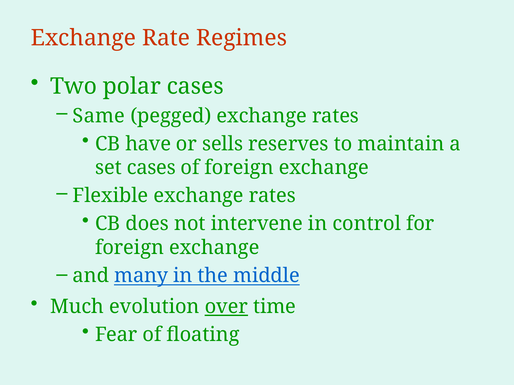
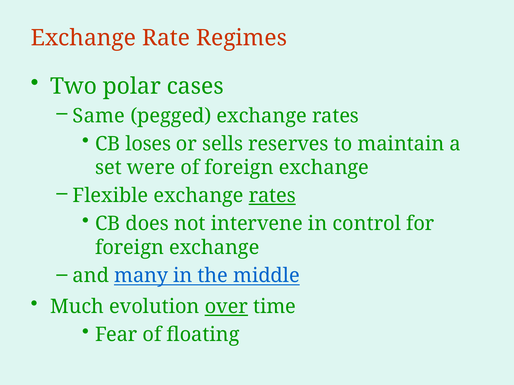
have: have -> loses (148, 144)
set cases: cases -> were (151, 168)
rates underline: none -> present (272, 196)
